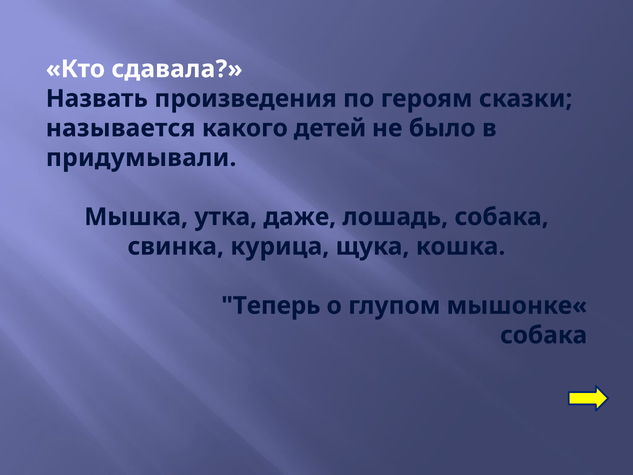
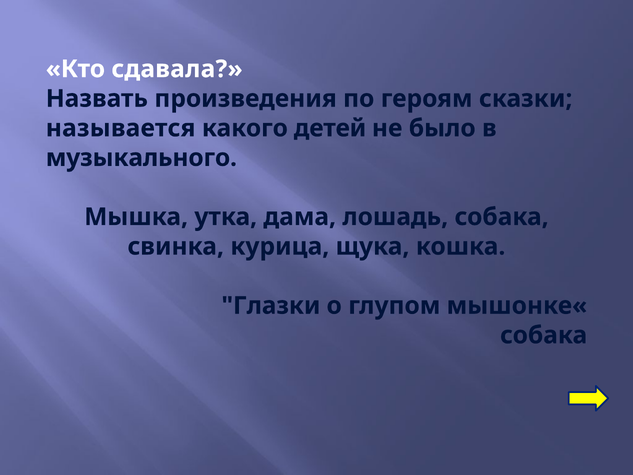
придумывали: придумывали -> музыкального (141, 158)
даже: даже -> дама (300, 217)
Теперь: Теперь -> Глазки (271, 305)
